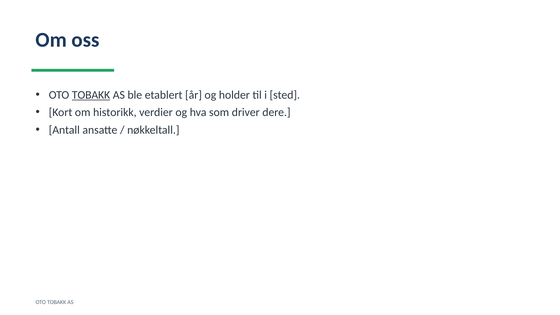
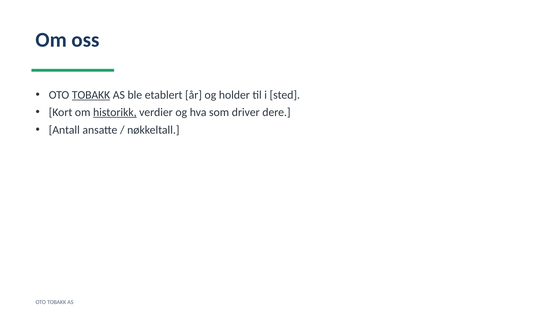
historikk underline: none -> present (115, 112)
